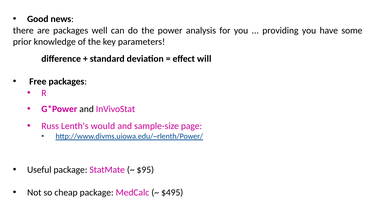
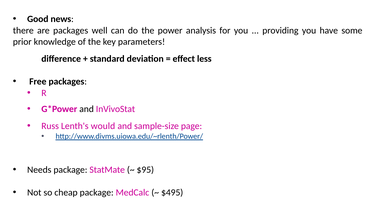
will: will -> less (204, 59)
Useful: Useful -> Needs (39, 170)
